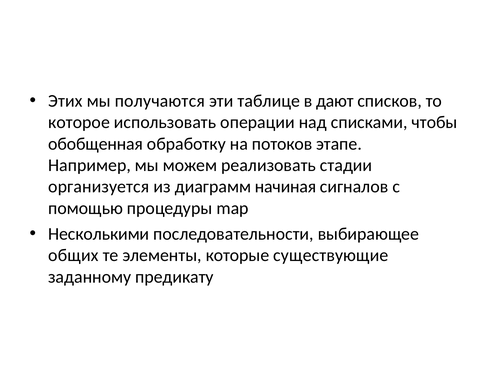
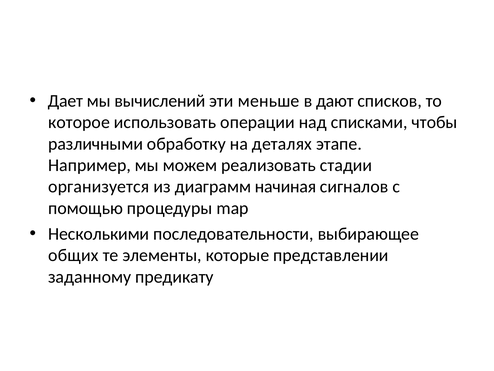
Этих: Этих -> Дает (66, 101)
получаются: получаются -> вычислений (160, 101)
таблице: таблице -> меньше (269, 101)
обобщенная: обобщенная -> различными (96, 144)
потоков: потоков -> деталях (282, 144)
существующие: существующие -> представлении (331, 255)
